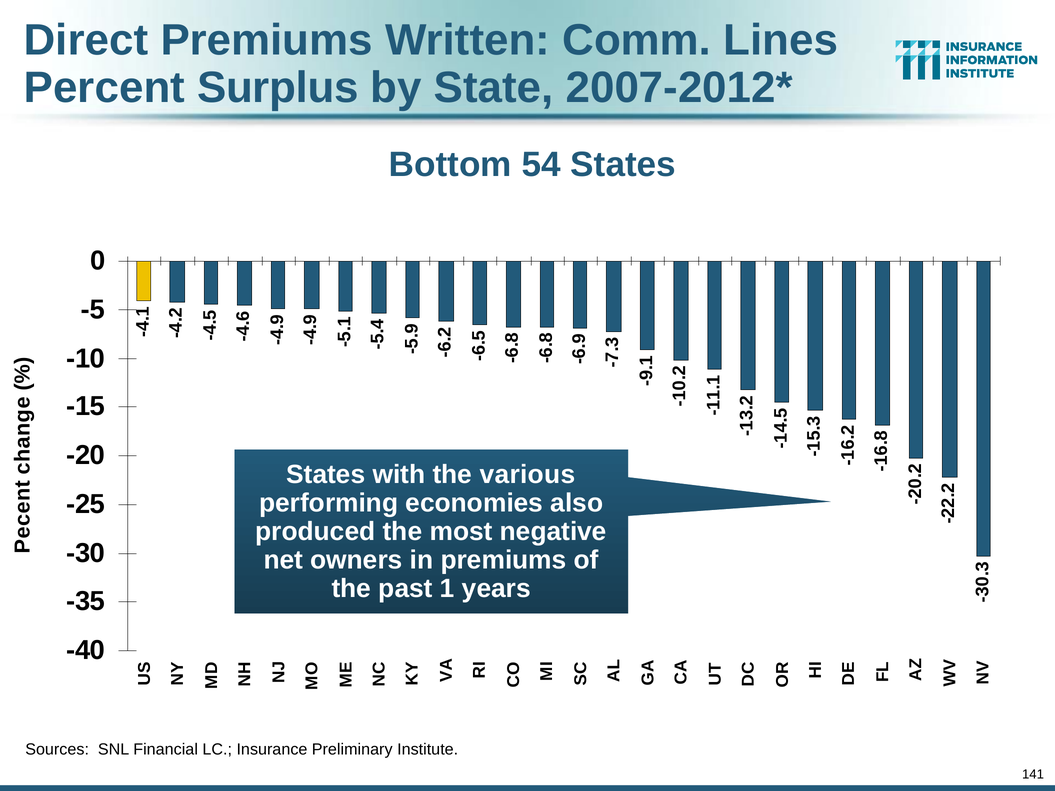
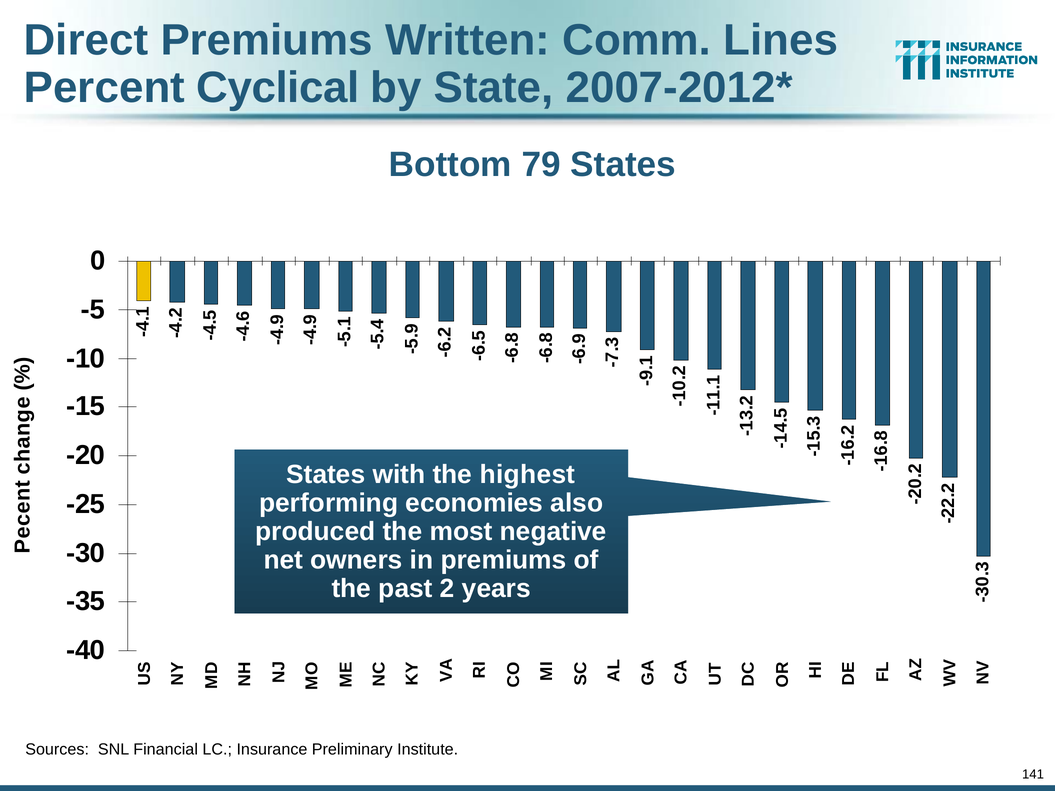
Surplus: Surplus -> Cyclical (278, 88)
54: 54 -> 79 (541, 165)
various: various -> highest (528, 475)
past 1: 1 -> 2 (447, 588)
